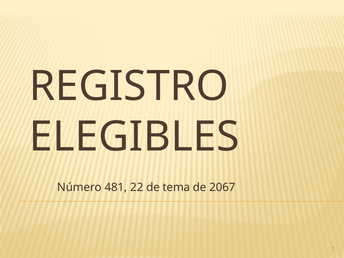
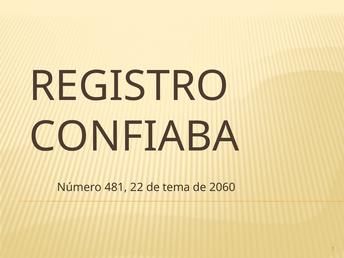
ELEGIBLES: ELEGIBLES -> CONFIABA (134, 137)
2067: 2067 -> 2060 (222, 187)
